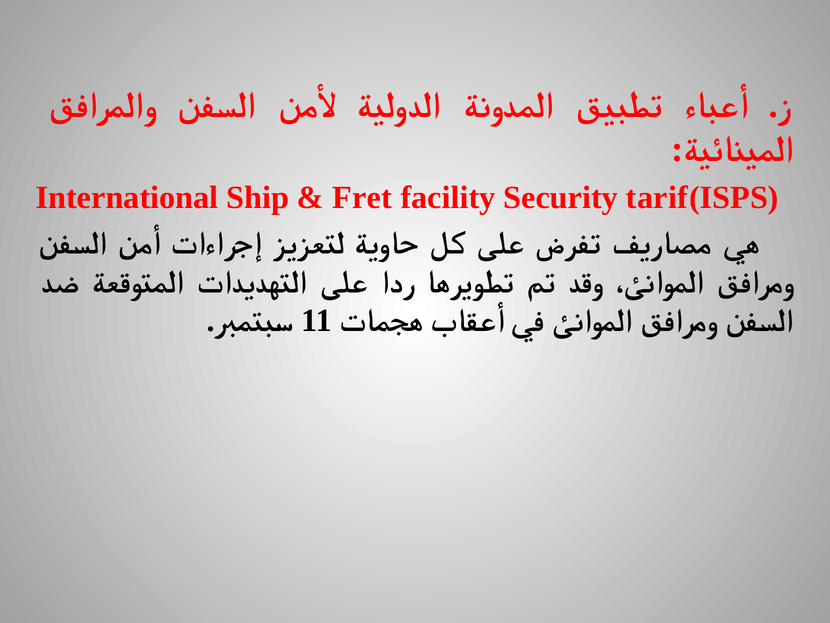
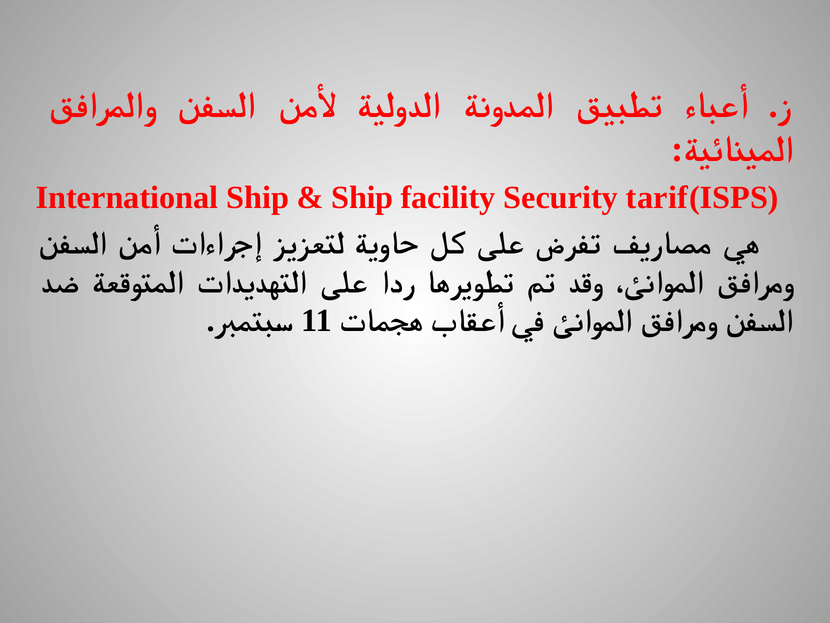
Fret: Fret -> Ship (362, 197)
